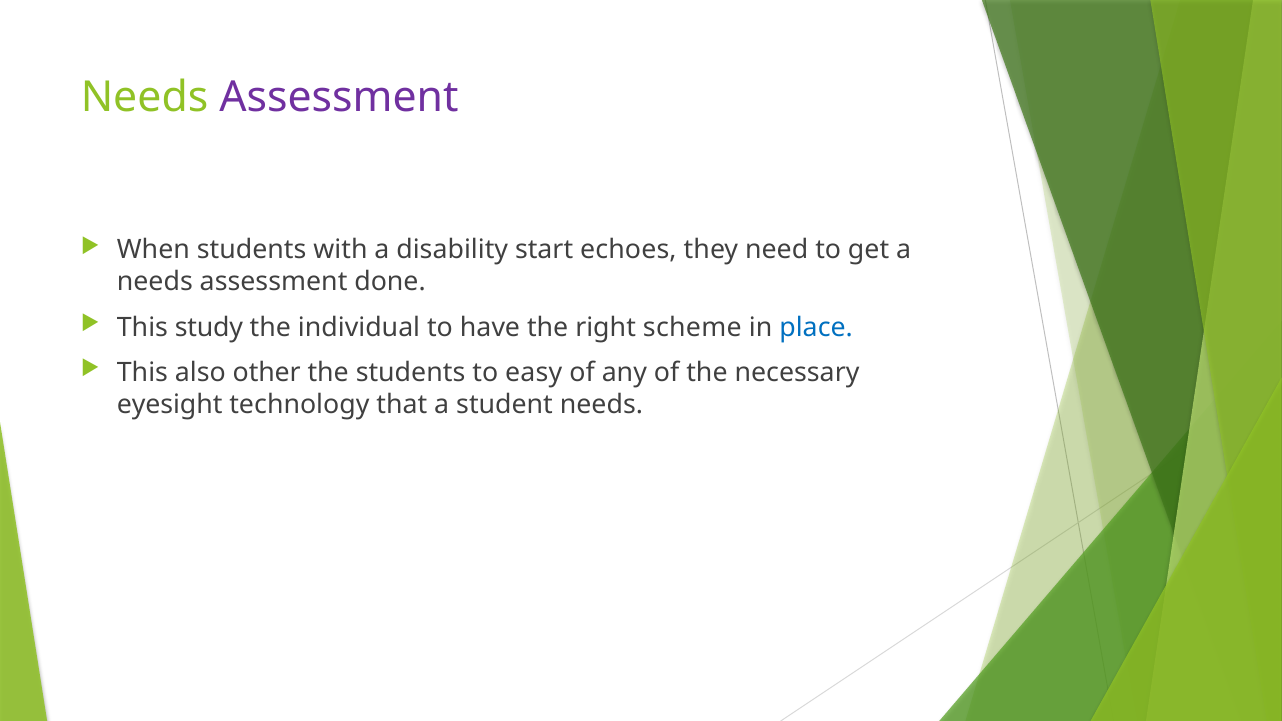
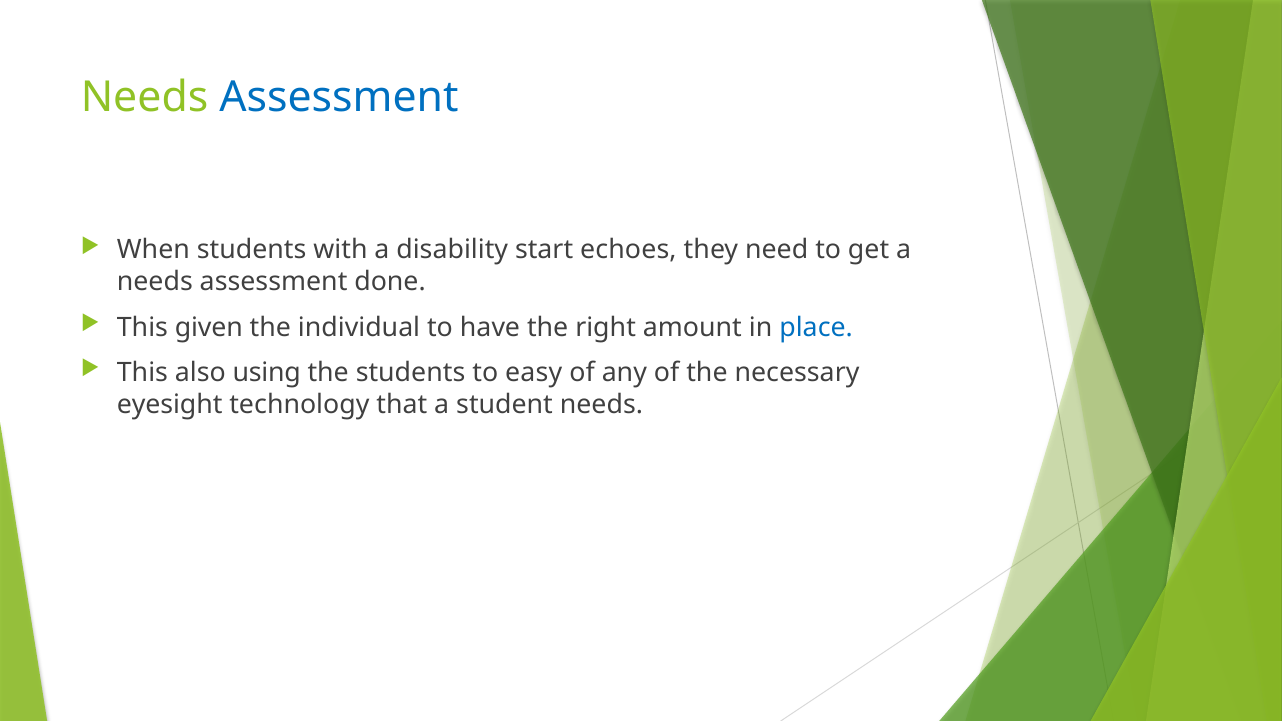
Assessment colour: purple -> blue (339, 98)
study: study -> given (209, 327)
scheme: scheme -> amount (692, 327)
other: other -> using (267, 373)
